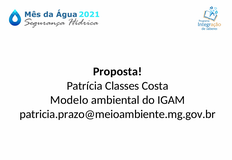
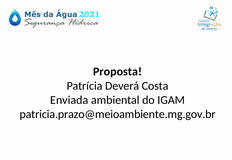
Classes: Classes -> Deverá (122, 86)
Modelo: Modelo -> Enviada (69, 100)
